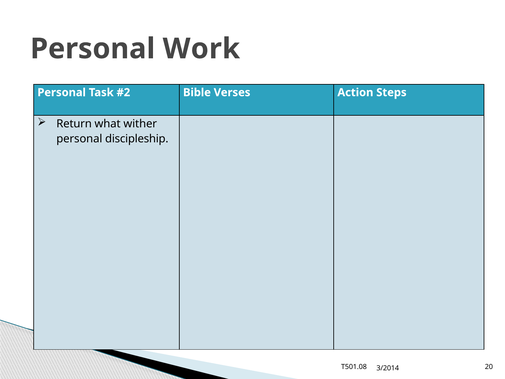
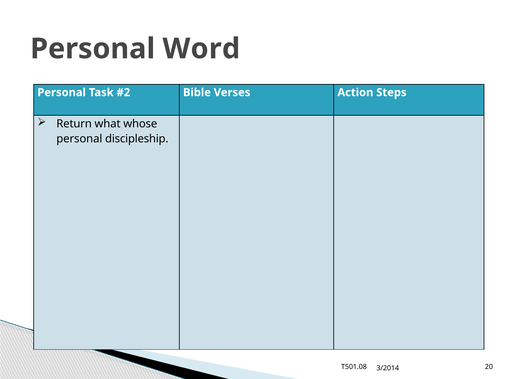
Work: Work -> Word (201, 49)
wither: wither -> whose (140, 124)
